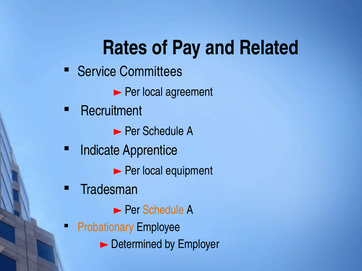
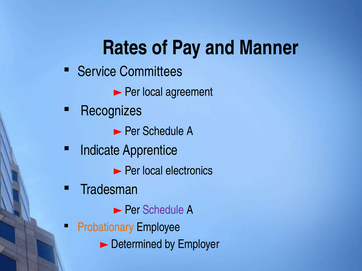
Related: Related -> Manner (269, 48)
Recruitment: Recruitment -> Recognizes (111, 111)
equipment: equipment -> electronics (189, 171)
Schedule colour: orange -> purple (163, 210)
